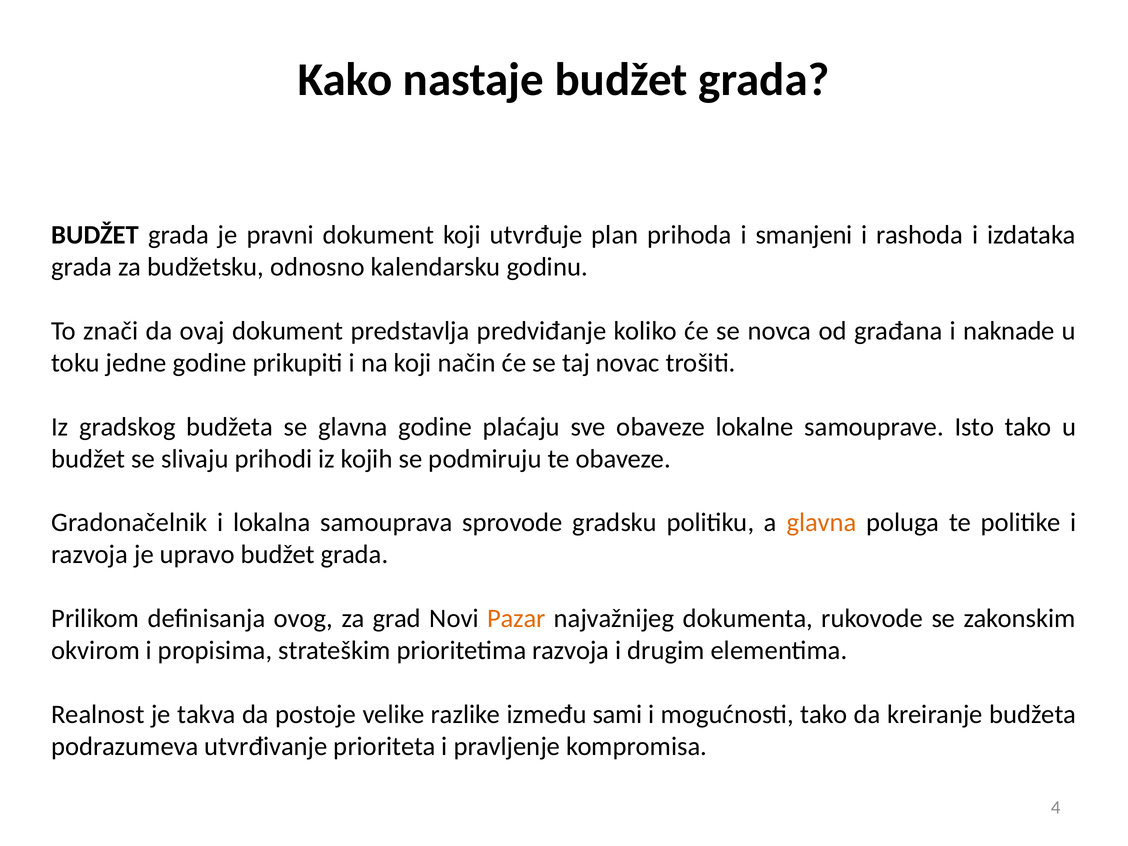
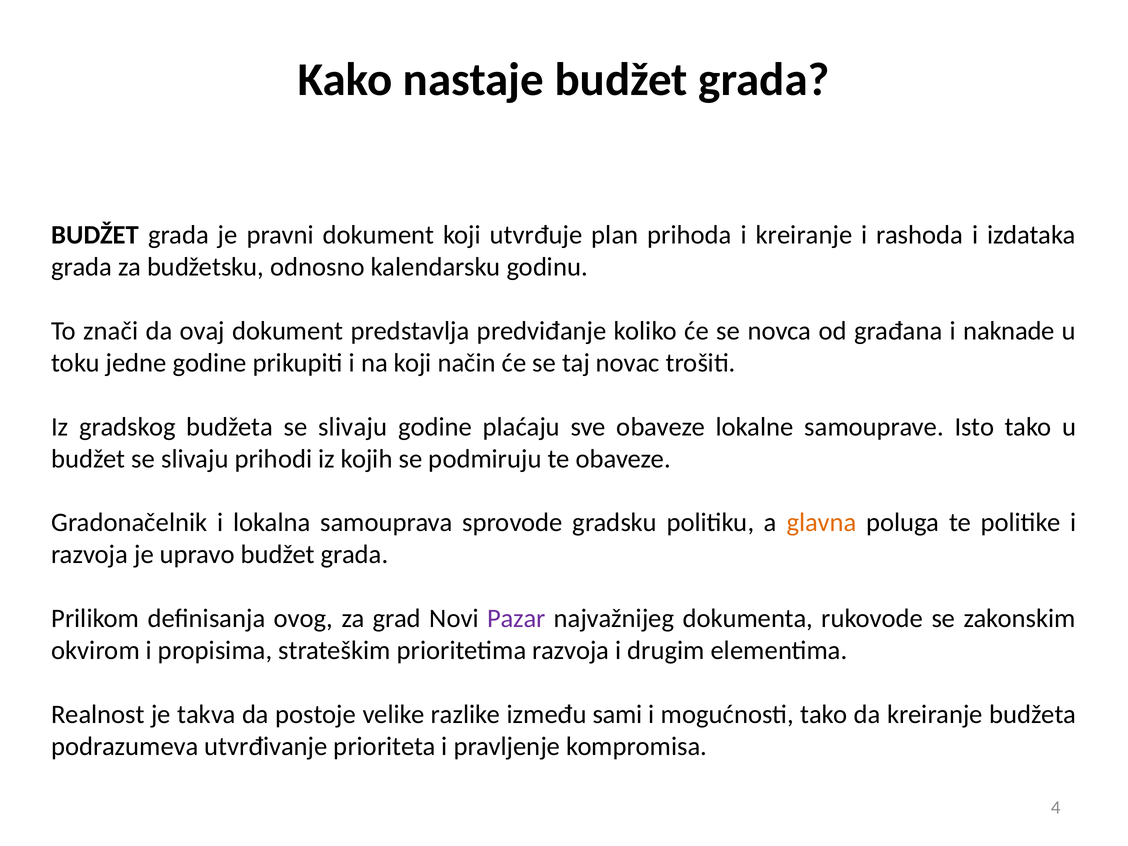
i smanjeni: smanjeni -> kreiranje (804, 235)
budžeta se glavna: glavna -> slivaju (353, 427)
Pazar colour: orange -> purple (516, 619)
